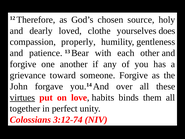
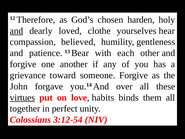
source: source -> harden (141, 20)
and underline: none -> present (16, 31)
does: does -> hear (167, 31)
properly: properly -> believed (78, 42)
3:12-74: 3:12-74 -> 3:12-54 (68, 120)
